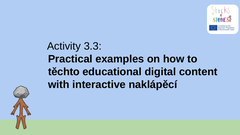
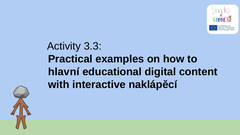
těchto: těchto -> hlavní (64, 72)
